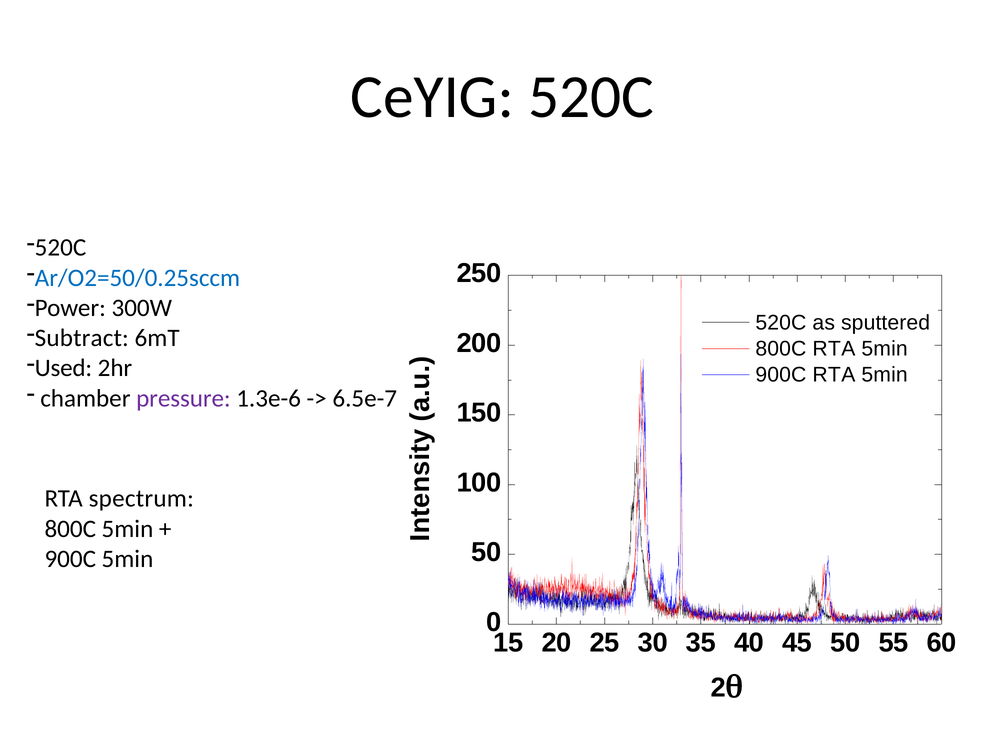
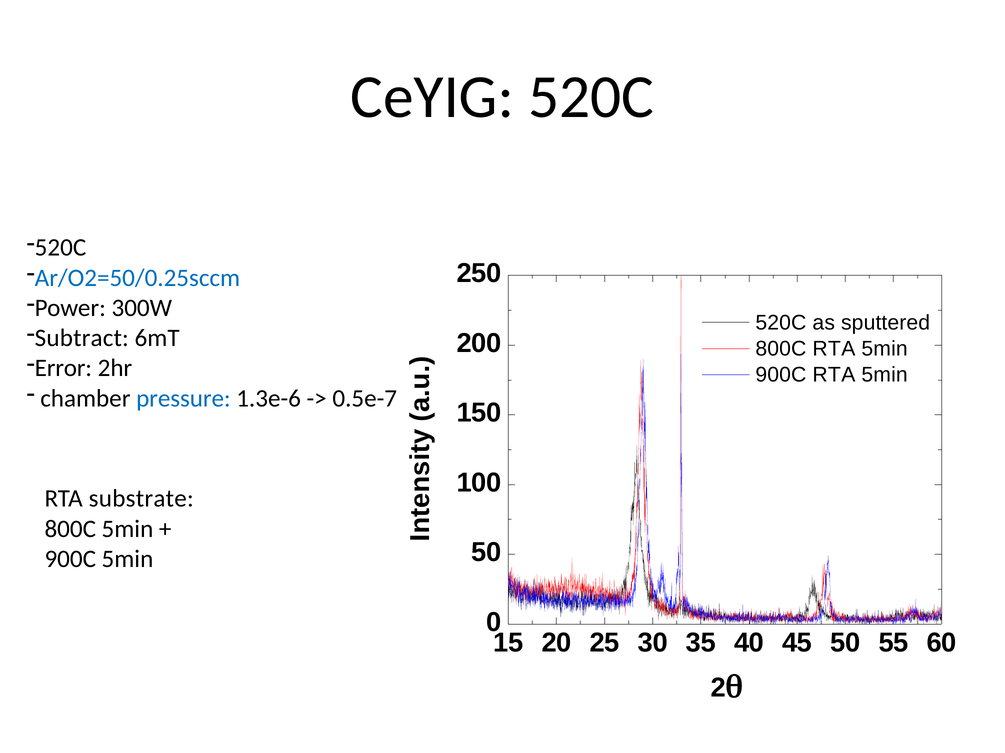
Used: Used -> Error (63, 368)
pressure colour: purple -> blue (183, 399)
6.5e-7: 6.5e-7 -> 0.5e-7 (365, 399)
spectrum: spectrum -> substrate (141, 499)
